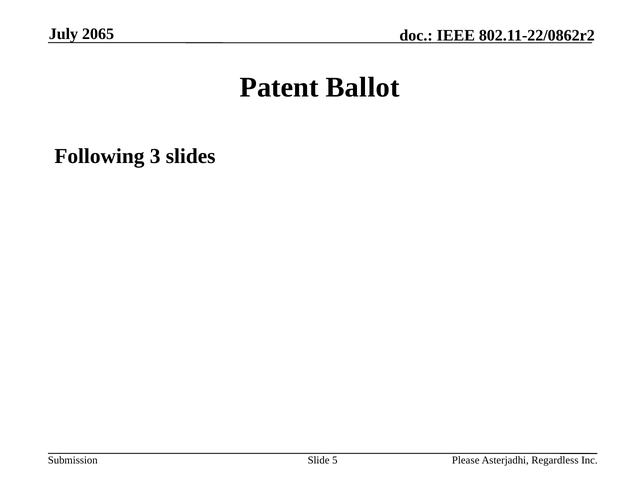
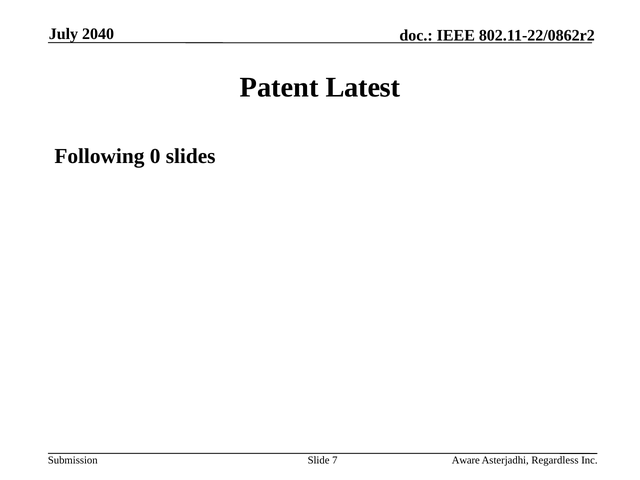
2065: 2065 -> 2040 (98, 34)
Ballot: Ballot -> Latest (363, 87)
3: 3 -> 0 (155, 156)
5: 5 -> 7 (335, 460)
Please: Please -> Aware (466, 460)
